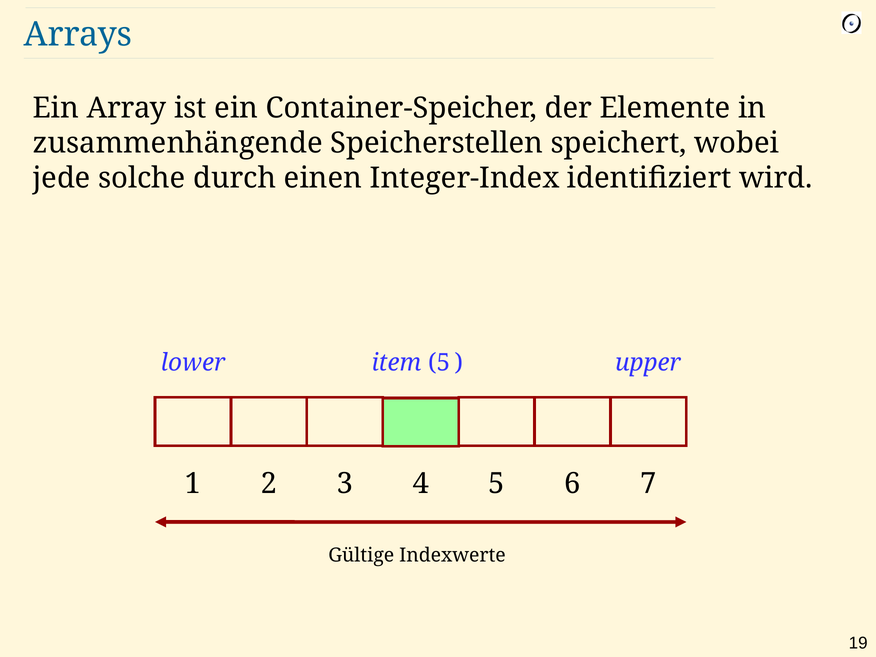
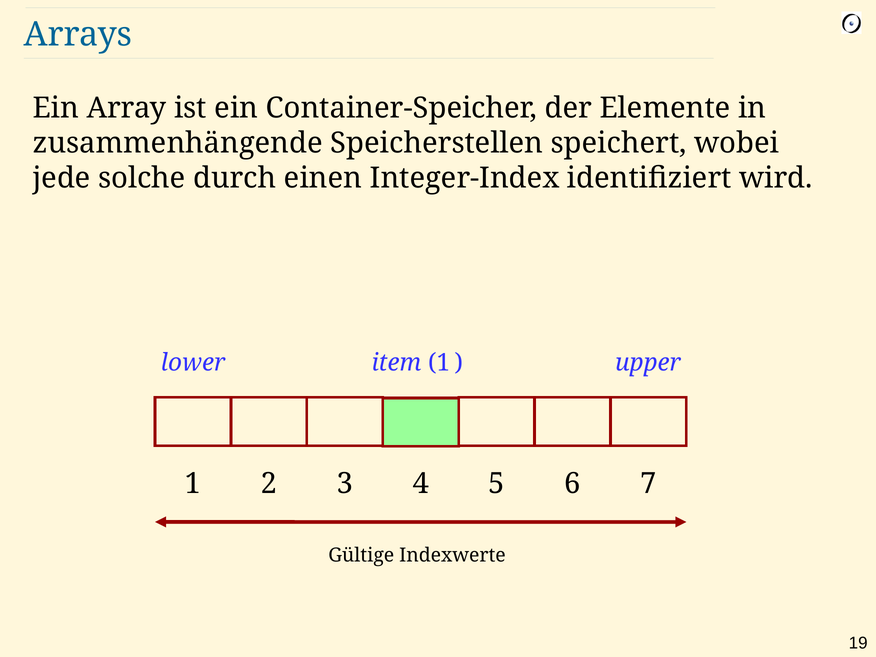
item 5: 5 -> 1 (439, 363)
